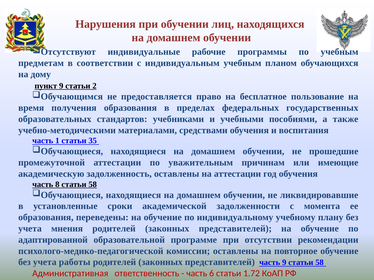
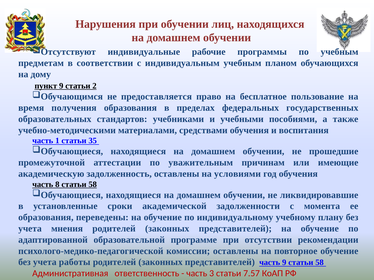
на аттестации: аттестации -> условиями (237, 174)
6: 6 -> 3 (212, 274)
1.72: 1.72 -> 7.57 (252, 274)
